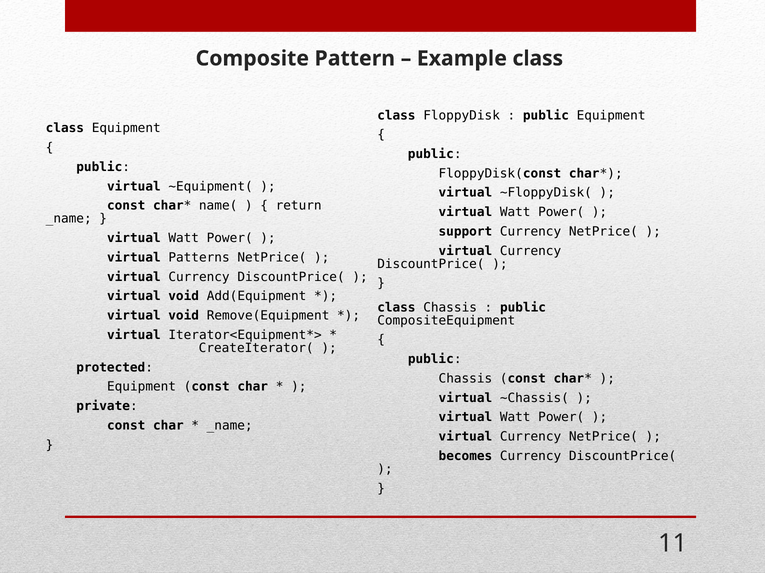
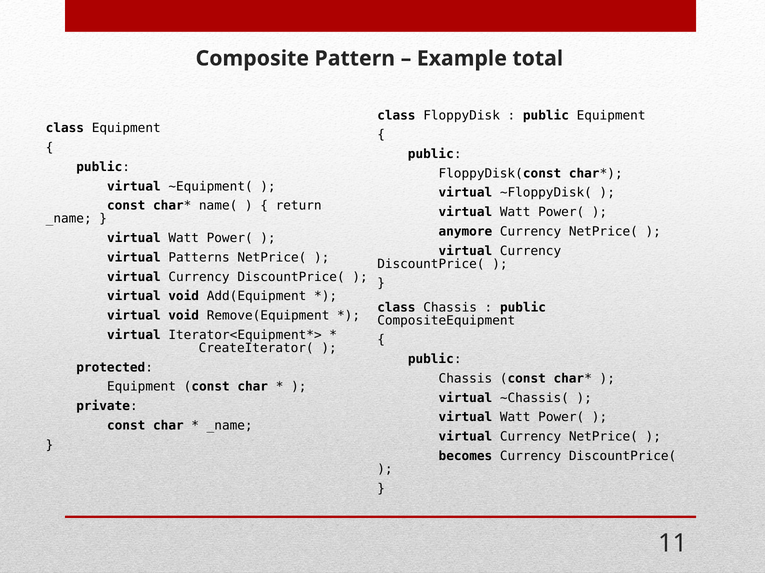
Example class: class -> total (538, 58)
support: support -> anymore (465, 232)
